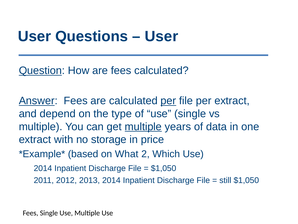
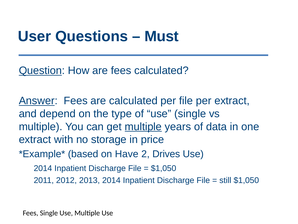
User: User -> Must (162, 36)
per underline: present -> none (168, 101)
What: What -> Have (127, 154)
Which: Which -> Drives (166, 154)
